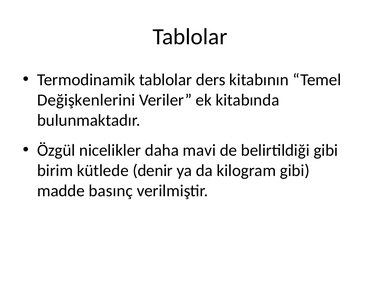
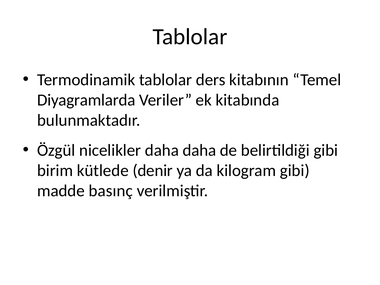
Değişkenlerini: Değişkenlerini -> Diyagramlarda (86, 100)
daha mavi: mavi -> daha (199, 150)
